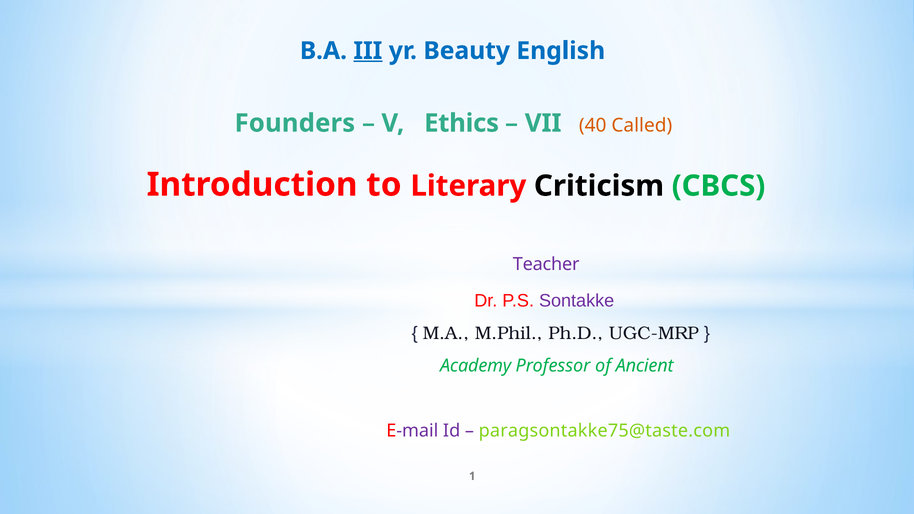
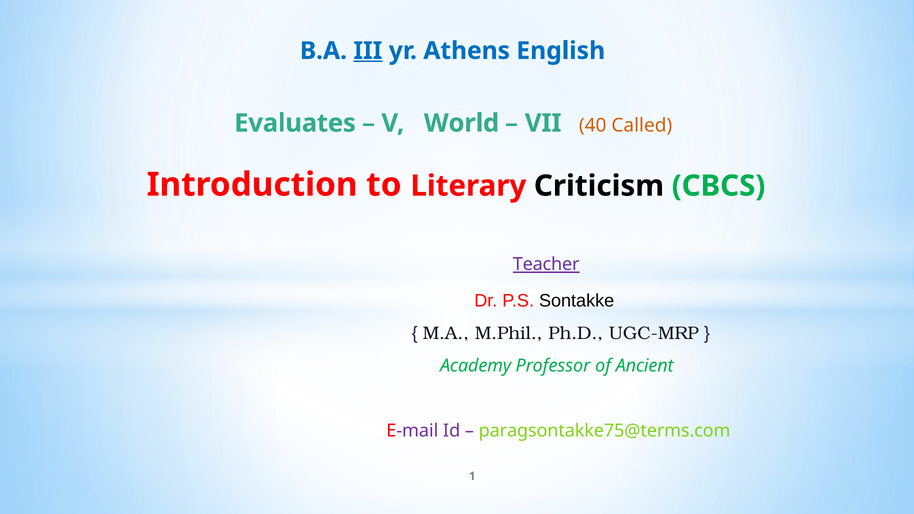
Beauty: Beauty -> Athens (467, 51)
Founders: Founders -> Evaluates (295, 123)
Ethics: Ethics -> World (462, 123)
Teacher underline: none -> present (546, 265)
Sontakke colour: purple -> black (577, 301)
paragsontakke75@taste.com: paragsontakke75@taste.com -> paragsontakke75@terms.com (605, 431)
